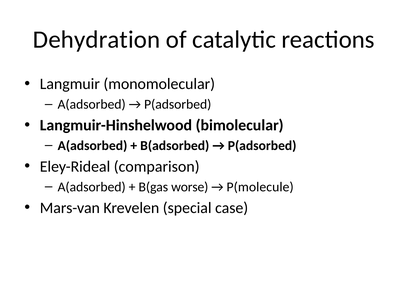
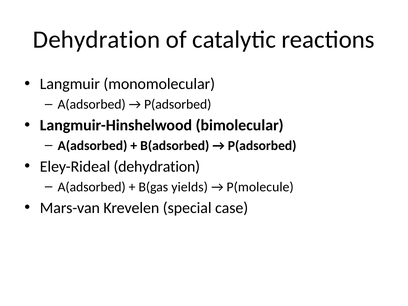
Eley-Rideal comparison: comparison -> dehydration (157, 167)
worse: worse -> yields (190, 187)
